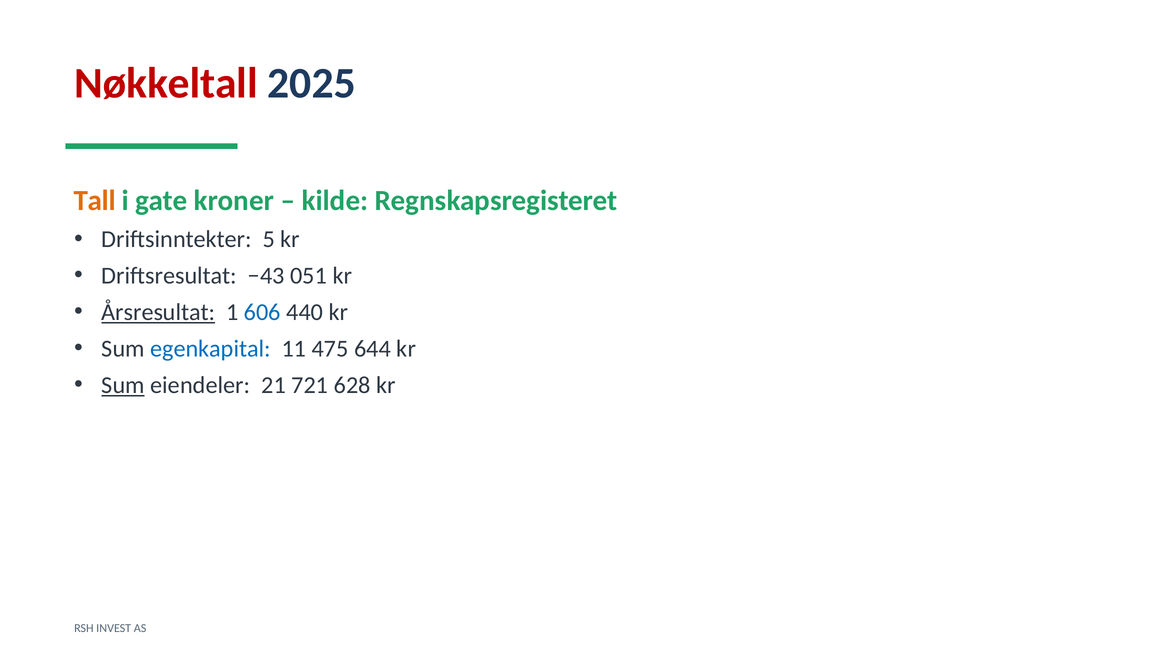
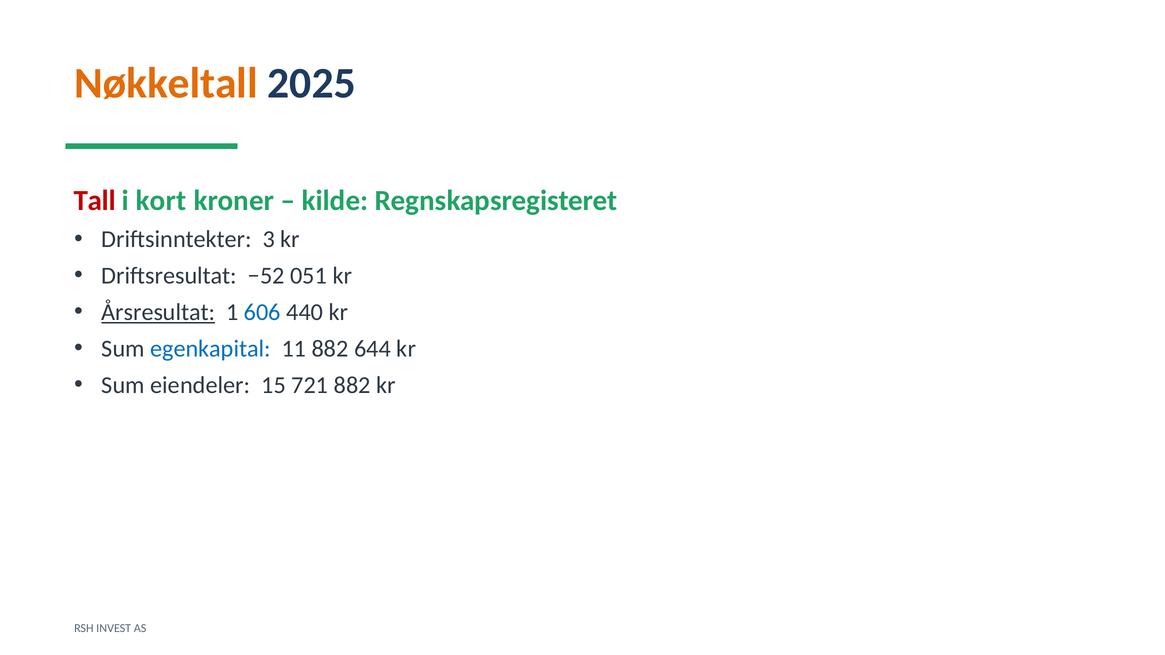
Nøkkeltall colour: red -> orange (166, 83)
Tall colour: orange -> red (95, 201)
gate: gate -> kort (161, 201)
5: 5 -> 3 (269, 240)
−43: −43 -> −52 (266, 276)
11 475: 475 -> 882 (330, 349)
Sum underline: present -> none (123, 385)
21: 21 -> 15 (274, 385)
721 628: 628 -> 882 (352, 385)
